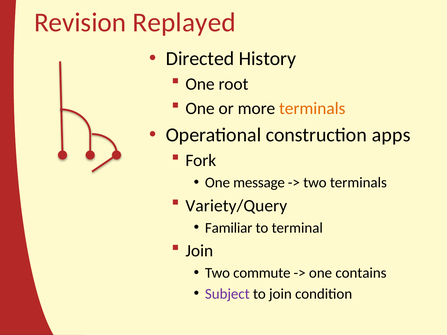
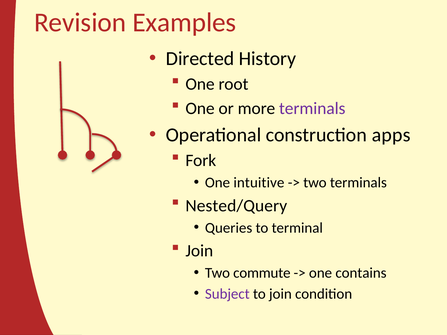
Replayed: Replayed -> Examples (184, 22)
terminals colour: orange -> purple (312, 109)
message: message -> intuitive (259, 183)
Variety/Query: Variety/Query -> Nested/Query (236, 206)
Familiar: Familiar -> Queries (229, 228)
